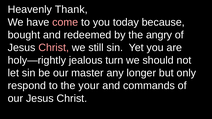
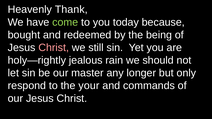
come colour: pink -> light green (65, 22)
angry: angry -> being (159, 35)
turn: turn -> rain (114, 60)
